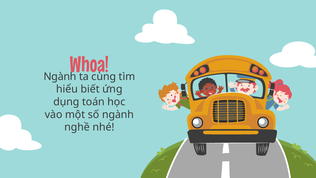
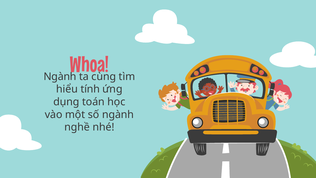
biết: biết -> tính (90, 89)
